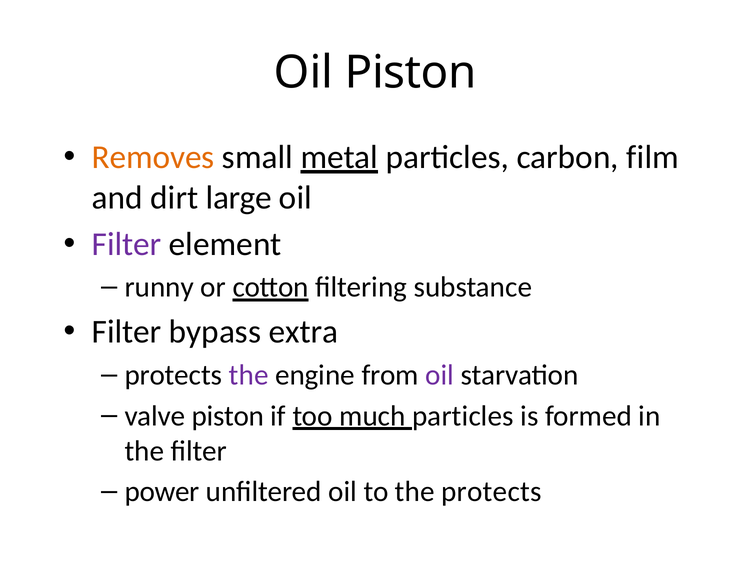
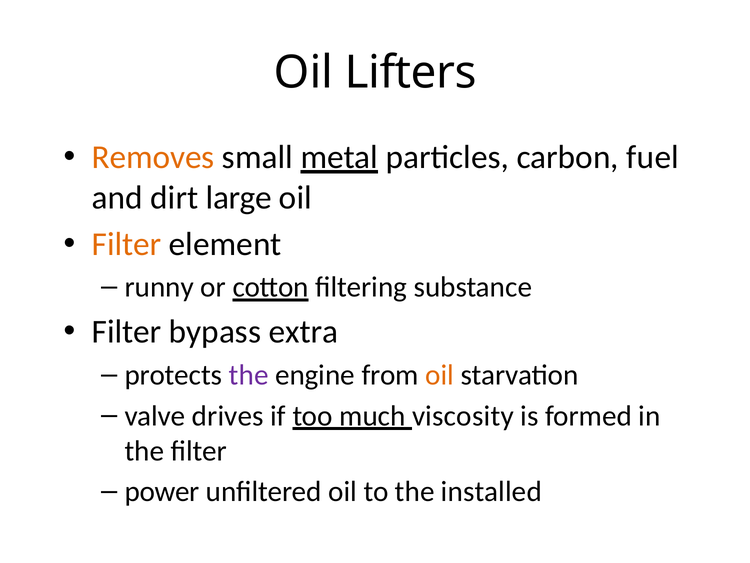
Oil Piston: Piston -> Lifters (411, 73)
film: film -> fuel (653, 157)
Filter colour: purple -> orange (127, 244)
oil colour: purple -> orange (440, 375)
valve piston: piston -> drives (228, 416)
much particles: particles -> viscosity (463, 416)
the protects: protects -> installed (491, 491)
